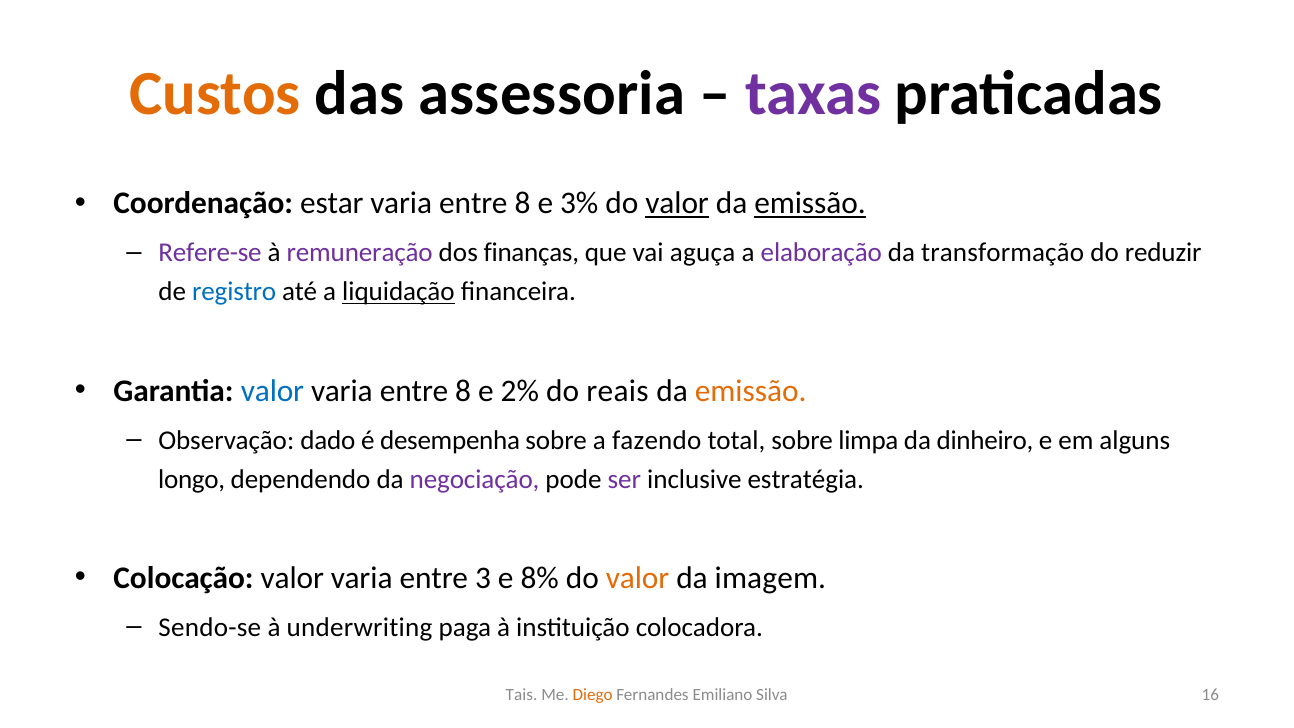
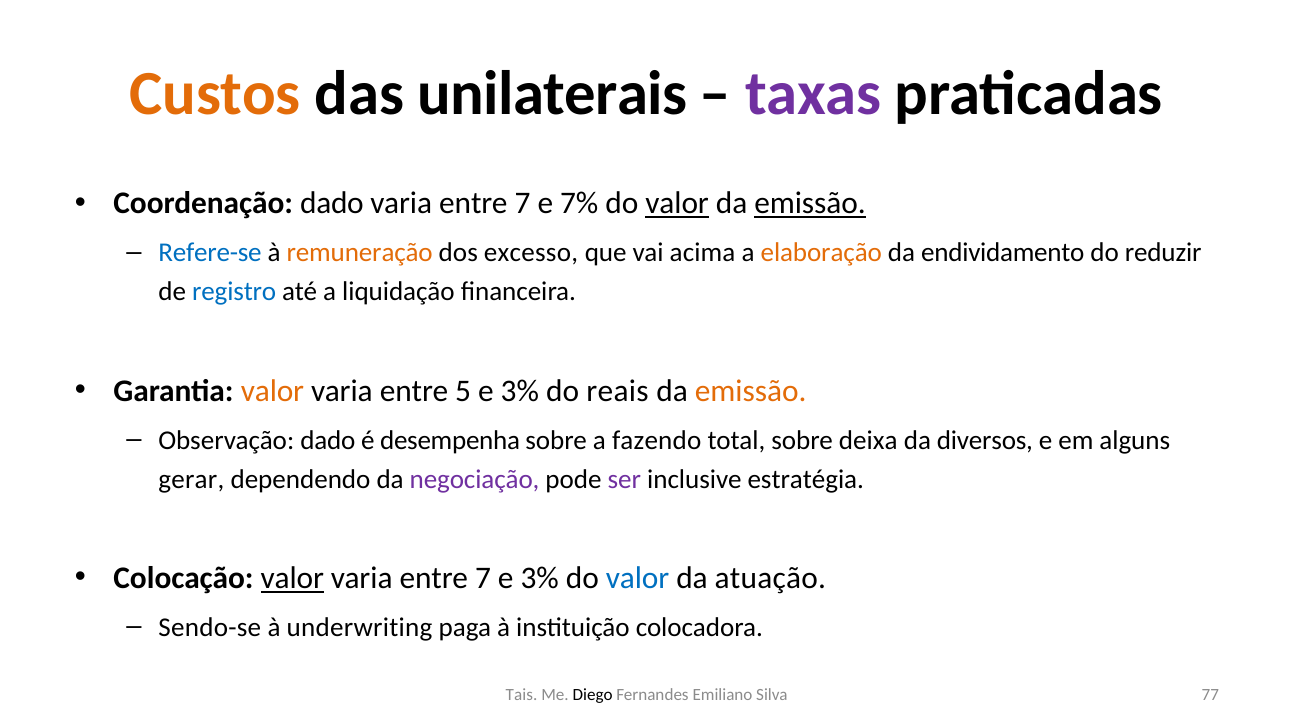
assessoria: assessoria -> unilaterais (552, 94)
Coordenação estar: estar -> dado (332, 203)
8: 8 -> 7 (523, 203)
3%: 3% -> 7% (579, 203)
Refere-se colour: purple -> blue (210, 253)
remuneração colour: purple -> orange (360, 253)
finanças: finanças -> excesso (531, 253)
aguça: aguça -> acima (703, 253)
elaboração colour: purple -> orange (821, 253)
transformação: transformação -> endividamento (1003, 253)
liquidação underline: present -> none (398, 292)
valor colour: blue -> orange (272, 391)
8: 8 -> 5 (463, 391)
2%: 2% -> 3% (520, 391)
limpa: limpa -> deixa (868, 440)
dinheiro: dinheiro -> diversos (985, 440)
longo: longo -> gerar (191, 479)
valor underline: none -> present (292, 578)
3: 3 -> 7 (483, 578)
8%: 8% -> 3% (540, 578)
valor colour: orange -> blue (638, 578)
imagem: imagem -> atuação (770, 578)
Diego colour: orange -> black (593, 695)
16: 16 -> 77 (1210, 695)
